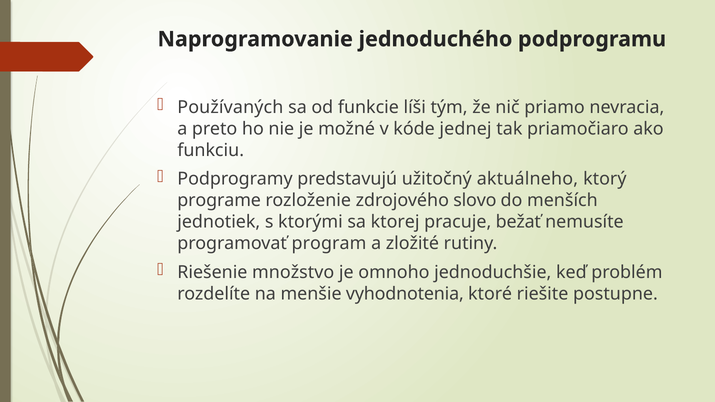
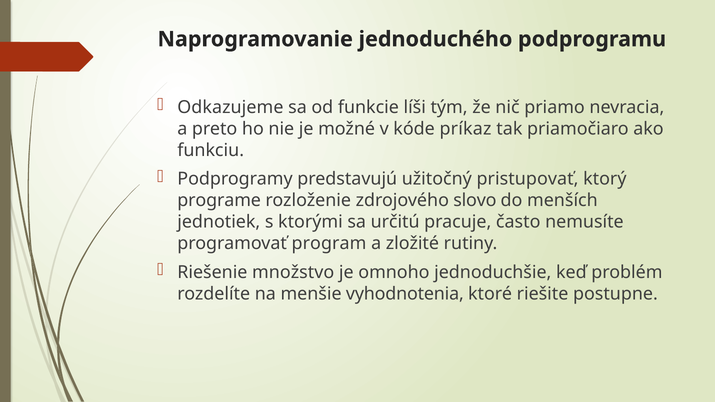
Používaných: Používaných -> Odkazujeme (230, 107)
jednej: jednej -> príkaz (466, 129)
aktuálneho: aktuálneho -> pristupovať (527, 179)
ktorej: ktorej -> určitú (395, 222)
bežať: bežať -> často (518, 222)
